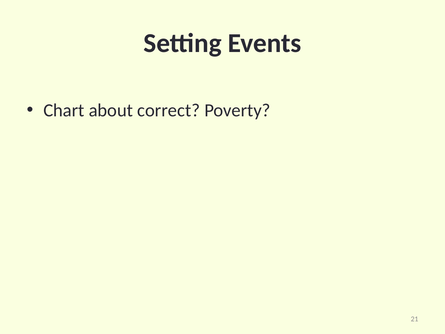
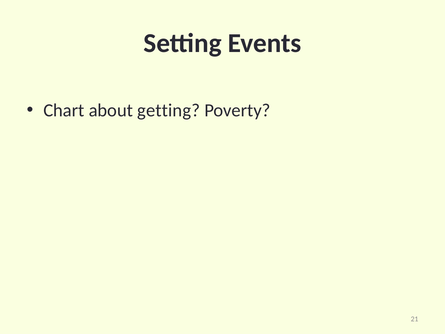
correct: correct -> getting (169, 110)
